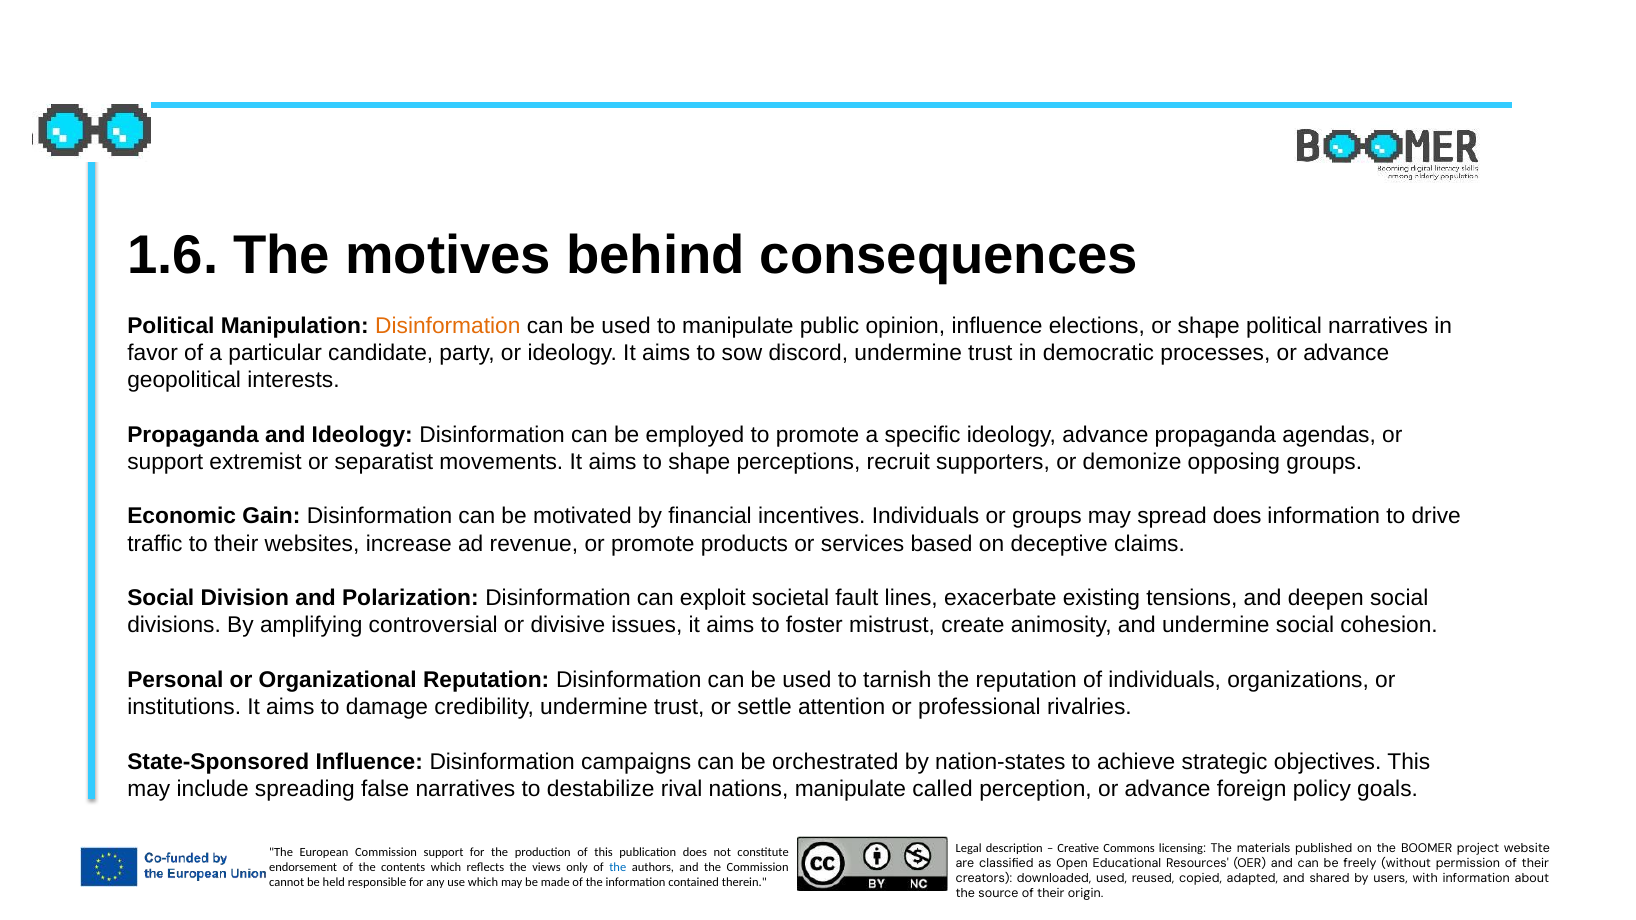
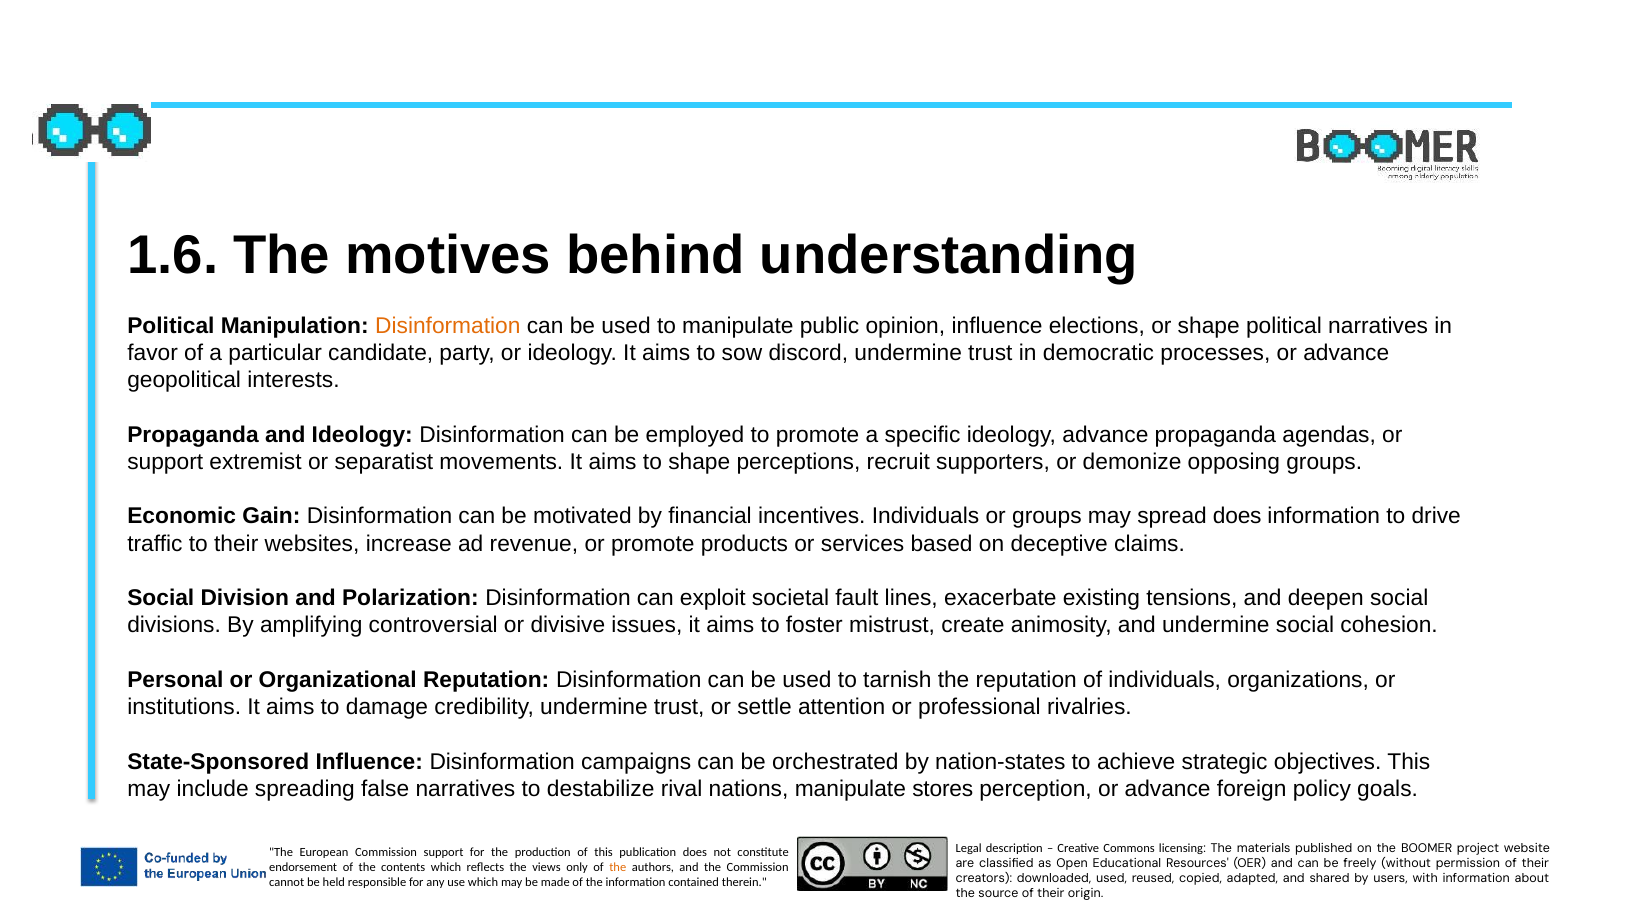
consequences: consequences -> understanding (949, 255)
called: called -> stores (943, 789)
the colour: blue -> orange (618, 867)
